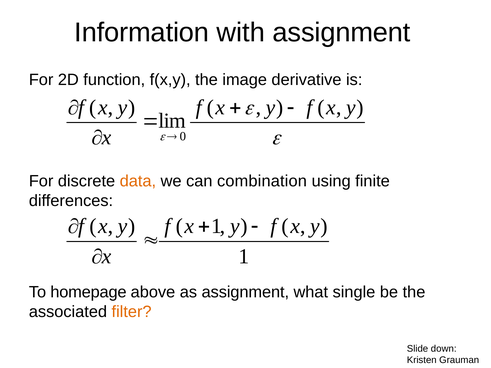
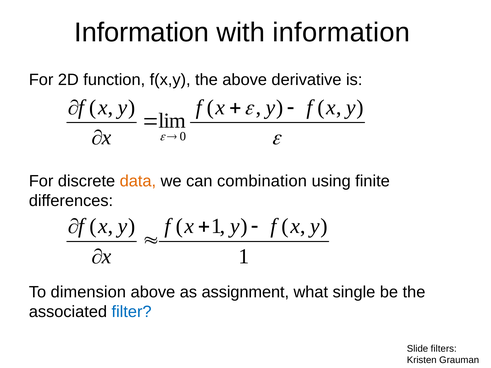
with assignment: assignment -> information (341, 33)
the image: image -> above (245, 80)
homepage: homepage -> dimension (88, 292)
filter colour: orange -> blue (132, 312)
down: down -> filters (444, 349)
